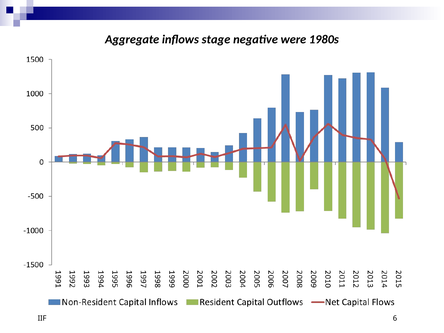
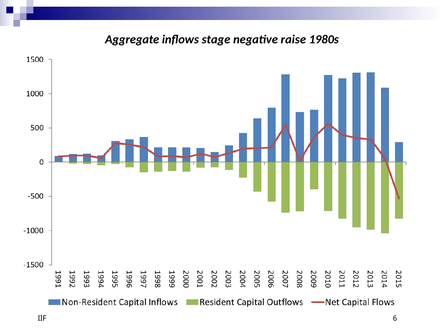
were: were -> raise (293, 39)
